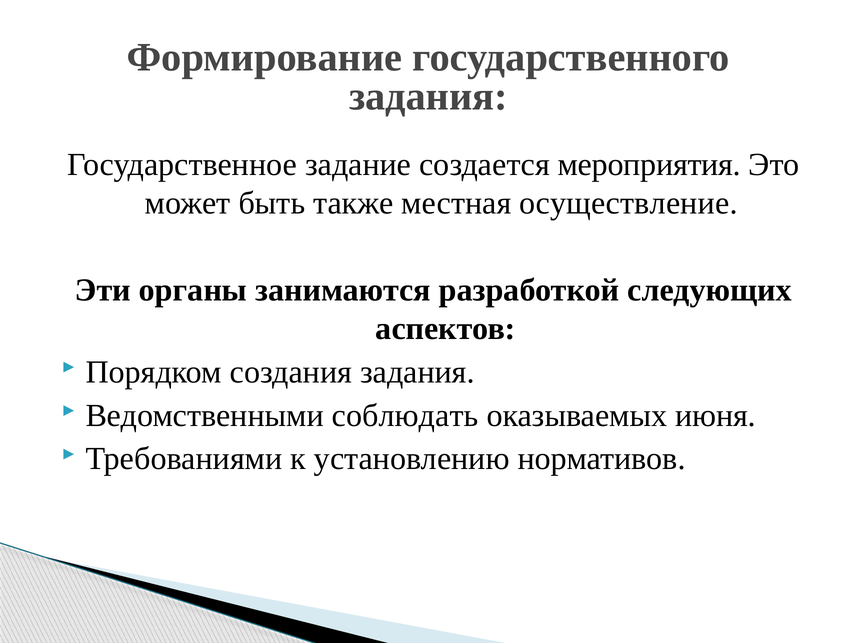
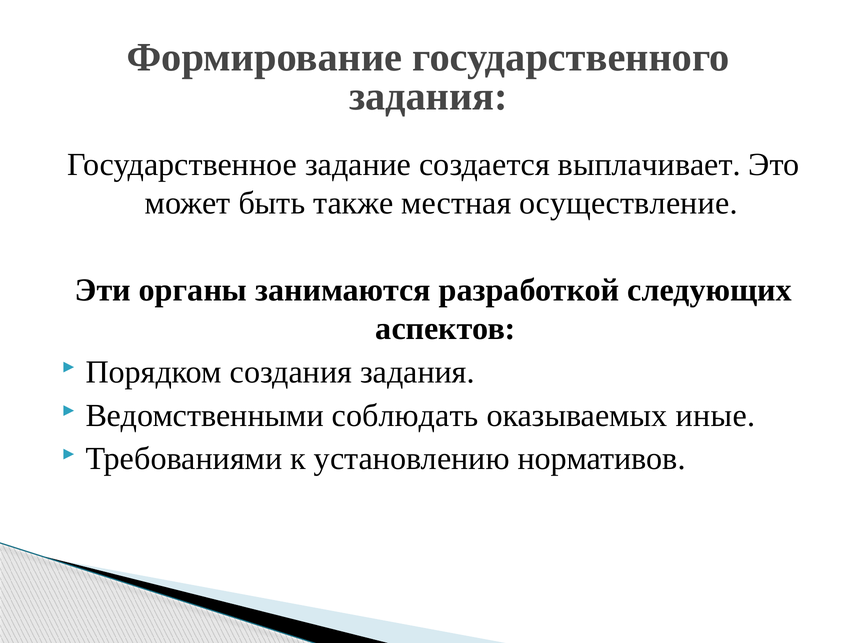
мероприятия: мероприятия -> выплачивает (649, 165)
июня: июня -> иные (715, 415)
